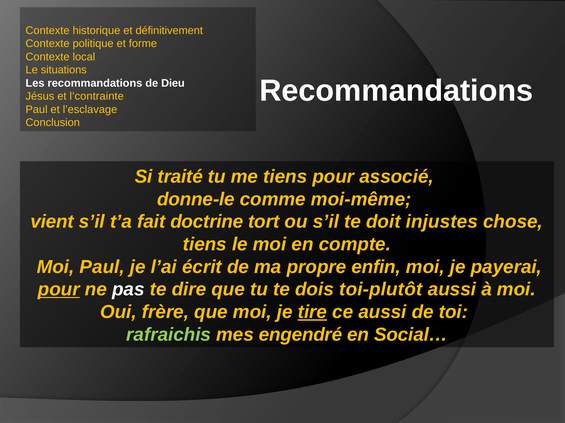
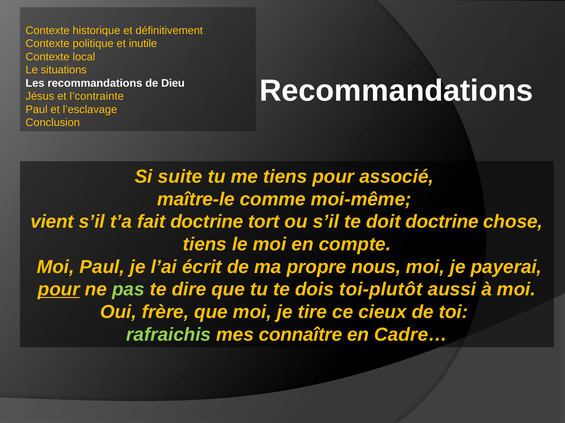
forme: forme -> inutile (143, 44)
traité: traité -> suite (180, 177)
donne-le: donne-le -> maître-le (196, 200)
doit injustes: injustes -> doctrine (442, 222)
enfin: enfin -> nous (376, 267)
pas colour: white -> light green (128, 290)
tire underline: present -> none (312, 313)
ce aussi: aussi -> cieux (382, 313)
engendré: engendré -> connaître (301, 335)
Social…: Social… -> Cadre… (411, 335)
